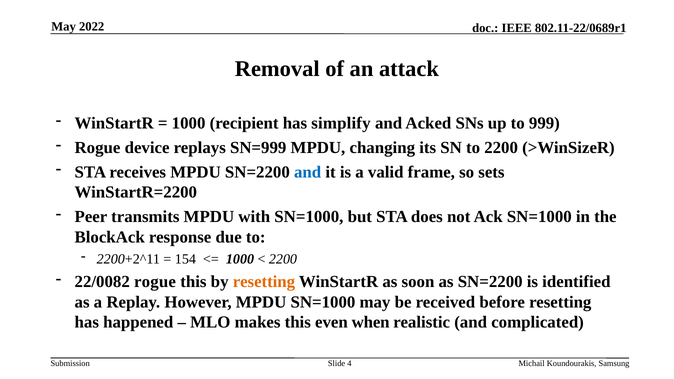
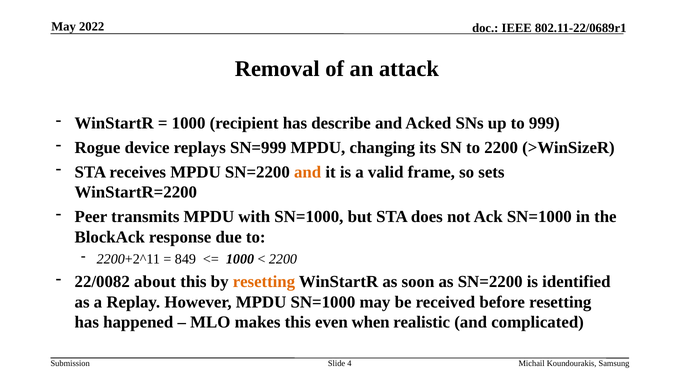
simplify: simplify -> describe (341, 123)
and colour: blue -> orange (308, 172)
154: 154 -> 849 (185, 259)
22/0082 rogue: rogue -> about (155, 282)
